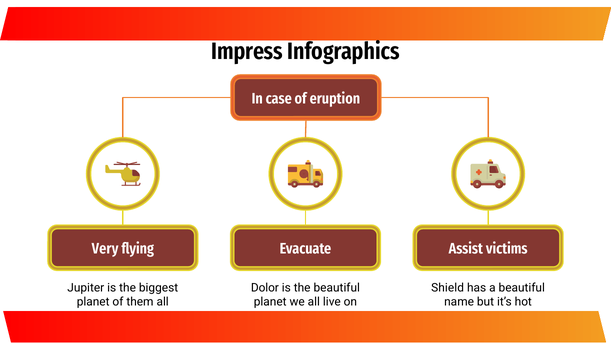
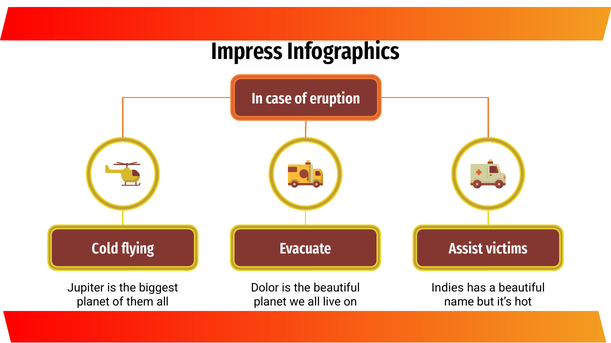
Very: Very -> Cold (105, 249)
Shield: Shield -> Indies (448, 288)
